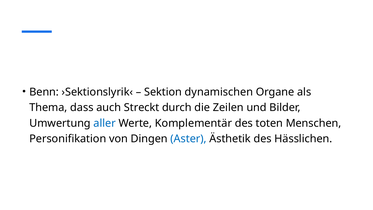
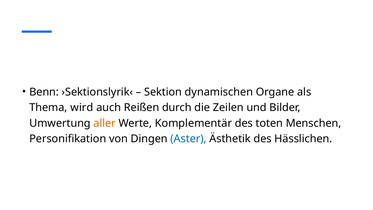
dass: dass -> wird (82, 107)
Streckt: Streckt -> Reißen (142, 107)
aller colour: blue -> orange (105, 123)
